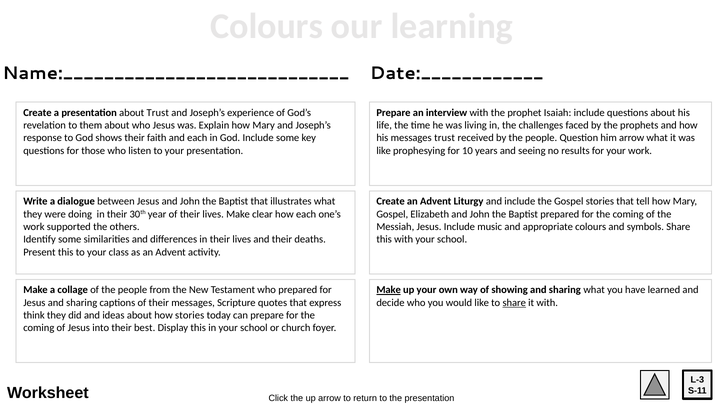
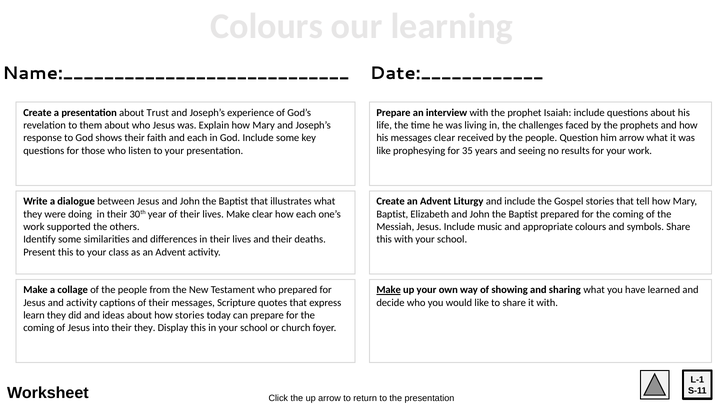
messages trust: trust -> clear (445, 138)
10: 10 -> 35 (467, 150)
Gospel: Gospel -> Baptist (392, 214)
Jesus and sharing: sharing -> activity (82, 302)
share underline: present -> none (514, 302)
think: think -> learn (34, 315)
their best: best -> they (145, 328)
L-3: L-3 -> L-1 (697, 379)
